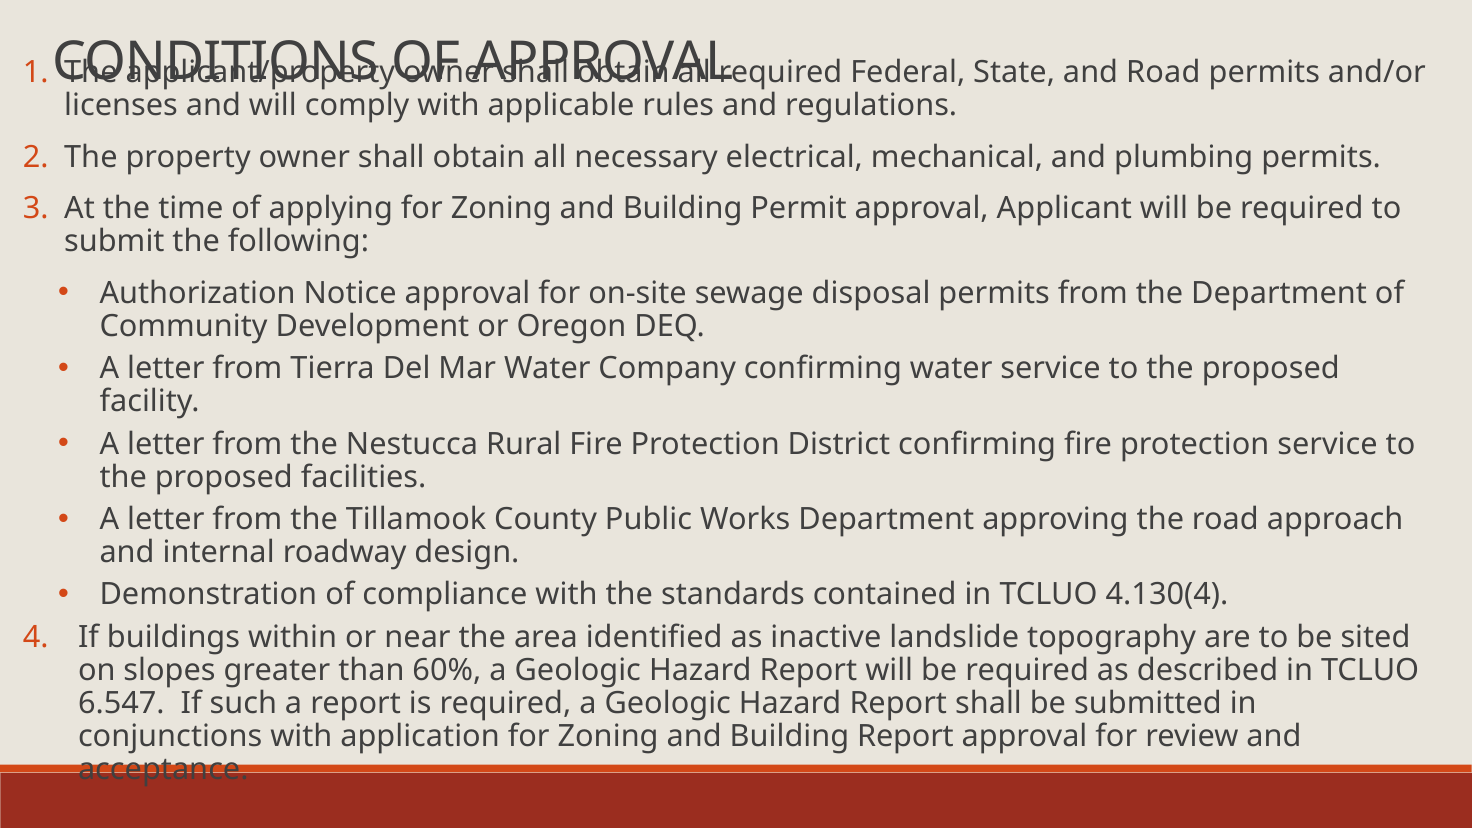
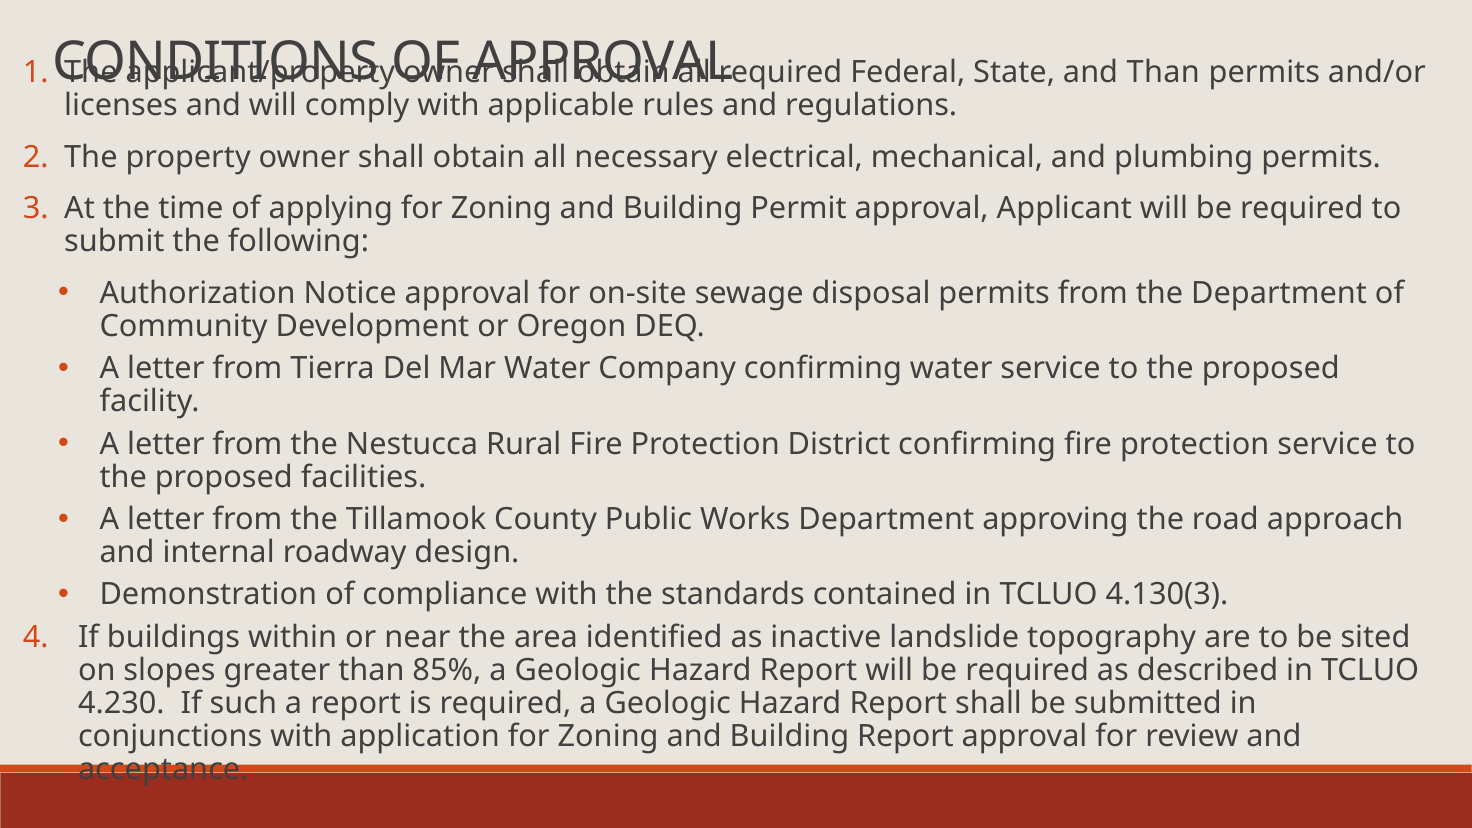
and Road: Road -> Than (1163, 72)
4.130(4: 4.130(4 -> 4.130(3 (1167, 595)
60%: 60% -> 85% (447, 670)
6.547: 6.547 -> 4.230 (121, 703)
